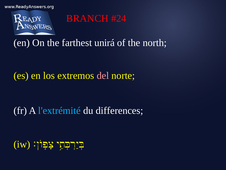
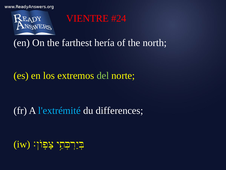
BRANCH: BRANCH -> VIENTRE (87, 18)
unirá: unirá -> hería (104, 43)
del colour: pink -> light green (103, 75)
